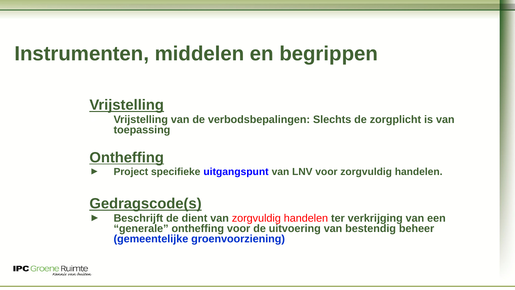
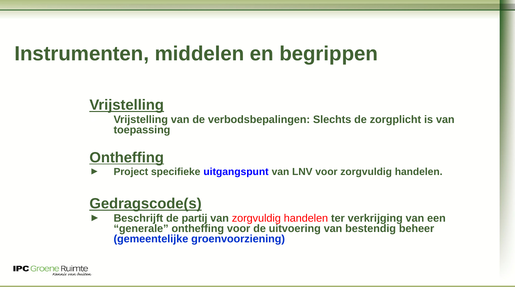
dient: dient -> partij (195, 218)
